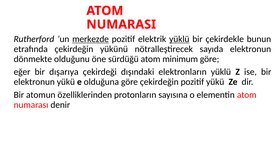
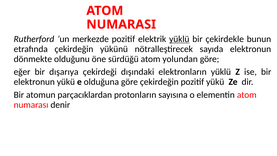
merkezde underline: present -> none (91, 39)
minimum: minimum -> yolundan (180, 59)
özelliklerinden: özelliklerinden -> parçacıklardan (85, 95)
